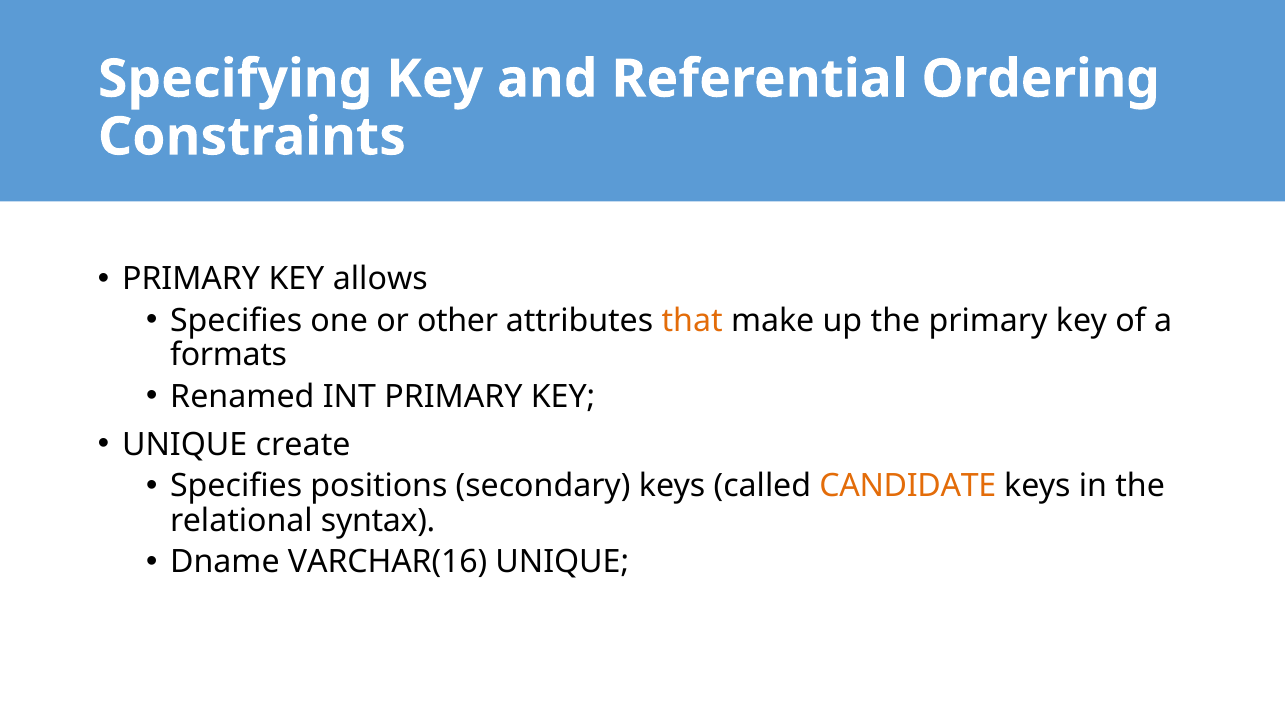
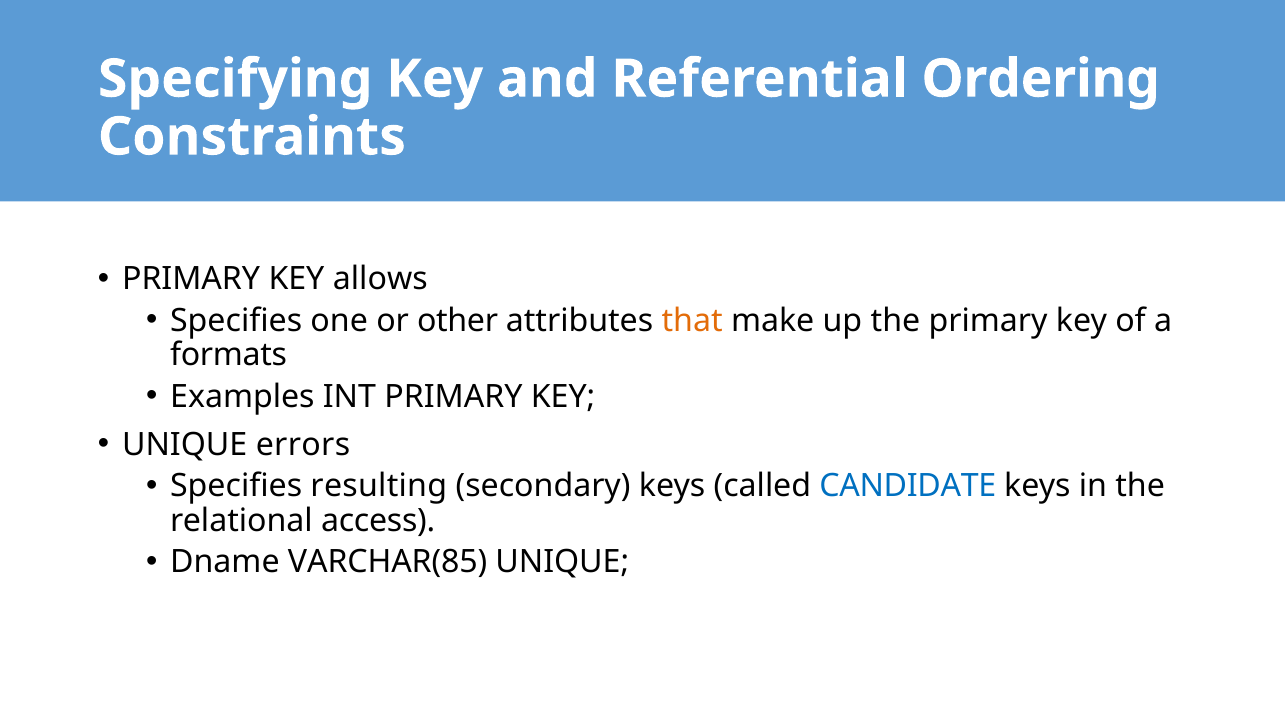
Renamed: Renamed -> Examples (242, 396)
create: create -> errors (303, 444)
positions: positions -> resulting (379, 486)
CANDIDATE colour: orange -> blue (908, 486)
syntax: syntax -> access (378, 520)
VARCHAR(16: VARCHAR(16 -> VARCHAR(85 (388, 562)
